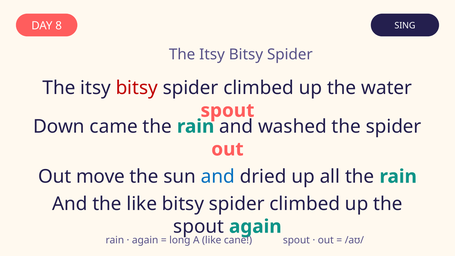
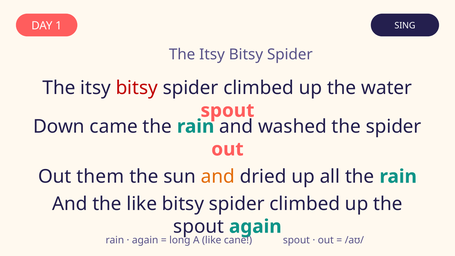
8: 8 -> 1 (59, 26)
move: move -> them (100, 176)
and colour: blue -> orange (218, 176)
